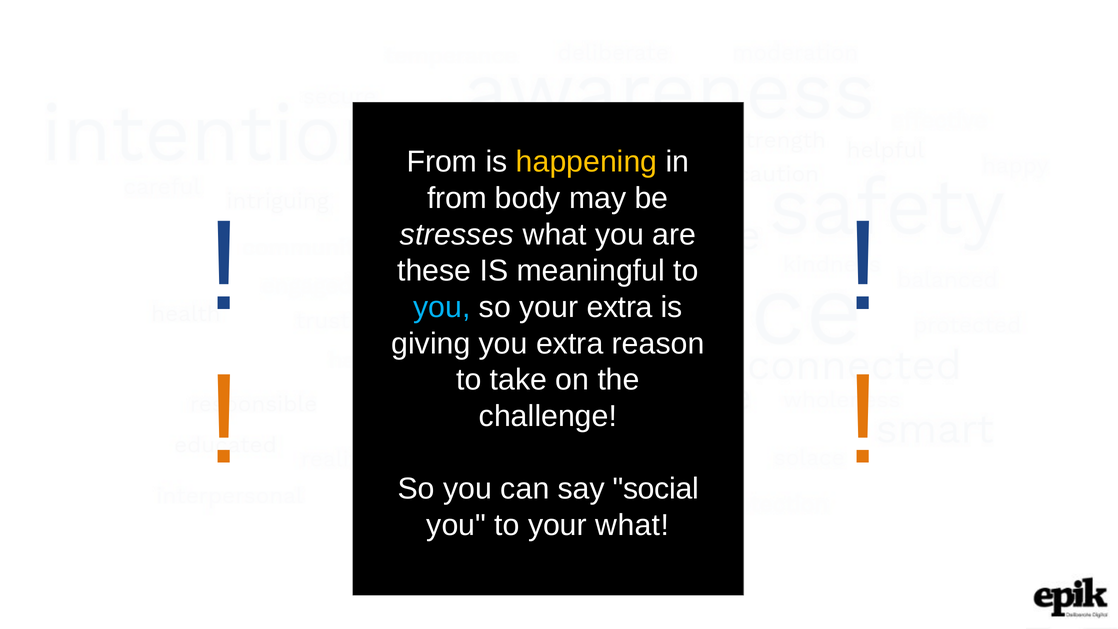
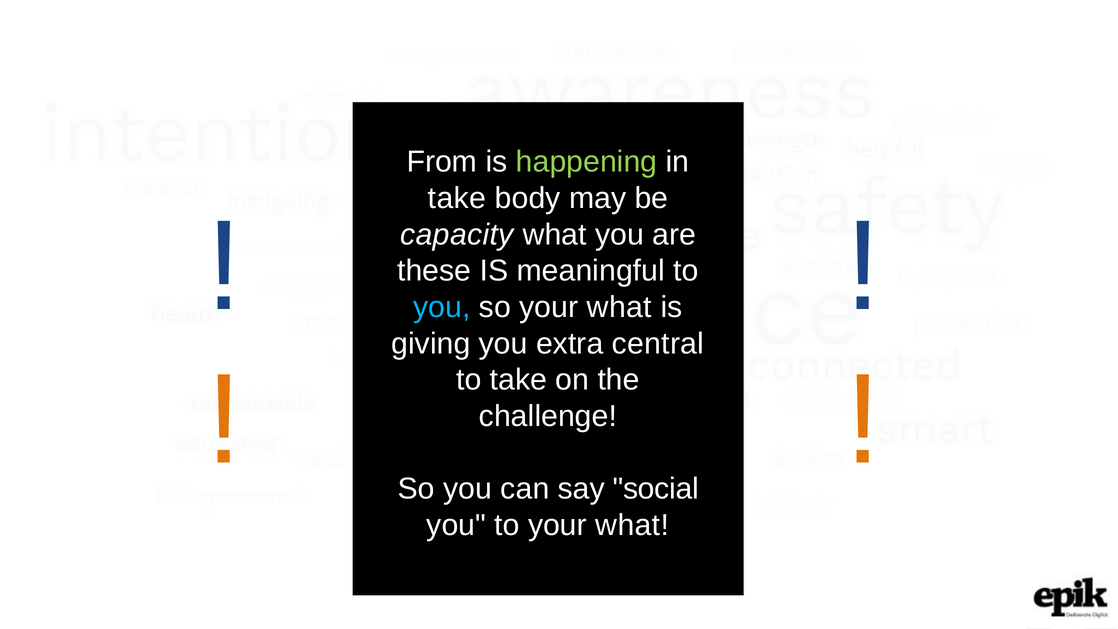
happening colour: yellow -> light green (587, 162)
from: from -> take (457, 198)
stresses: stresses -> capacity (457, 235)
so your extra: extra -> what (619, 307)
reason: reason -> central (658, 344)
